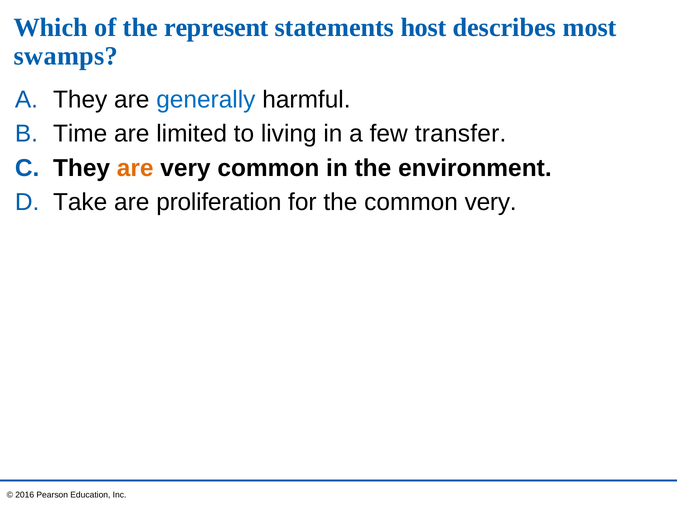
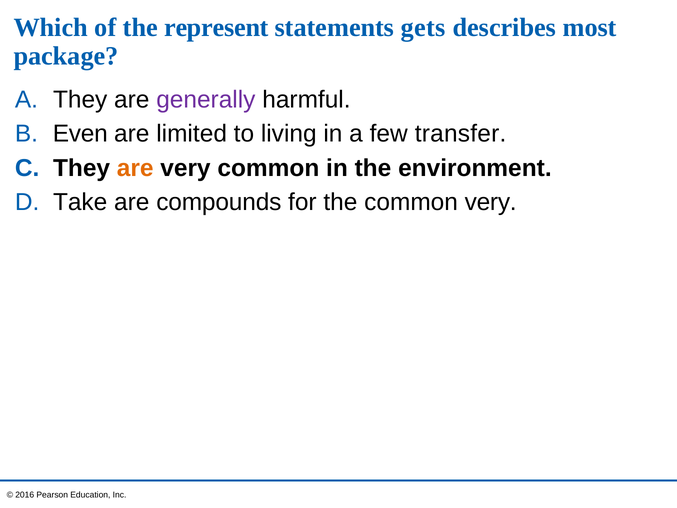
host: host -> gets (423, 28)
swamps: swamps -> package (66, 56)
generally colour: blue -> purple (206, 100)
Time: Time -> Even (80, 134)
proliferation: proliferation -> compounds (219, 202)
